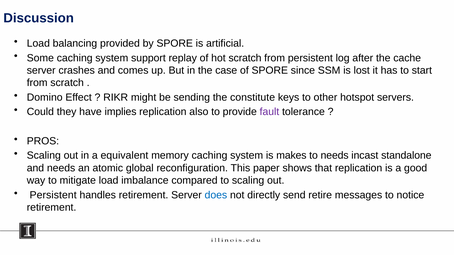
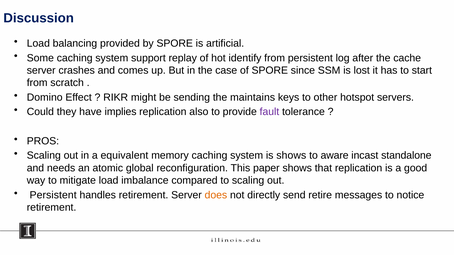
hot scratch: scratch -> identify (245, 58)
constitute: constitute -> maintains (253, 98)
is makes: makes -> shows (291, 156)
to needs: needs -> aware (335, 156)
does colour: blue -> orange (216, 195)
